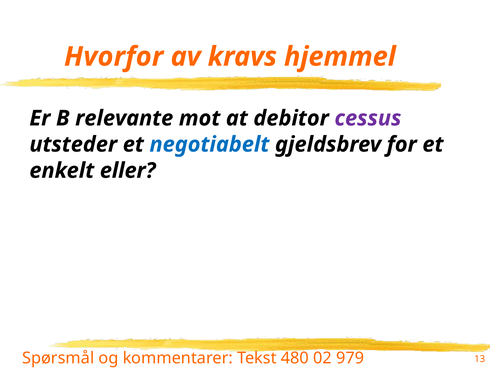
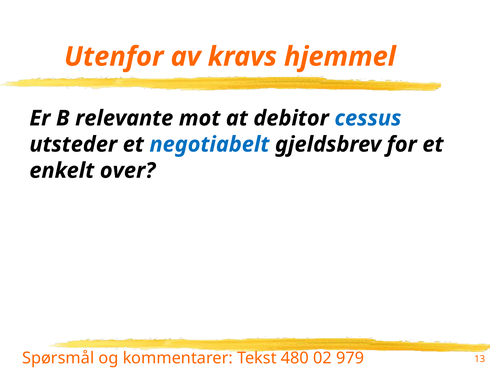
Hvorfor: Hvorfor -> Utenfor (114, 57)
cessus colour: purple -> blue (368, 118)
eller: eller -> over (128, 170)
